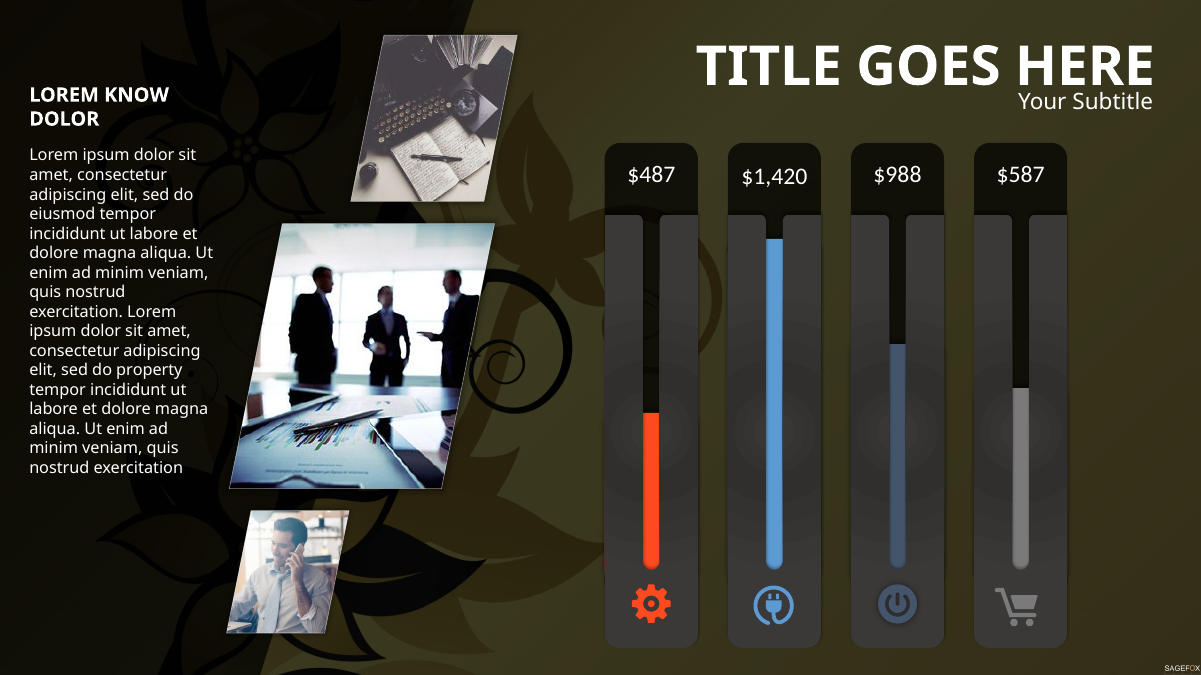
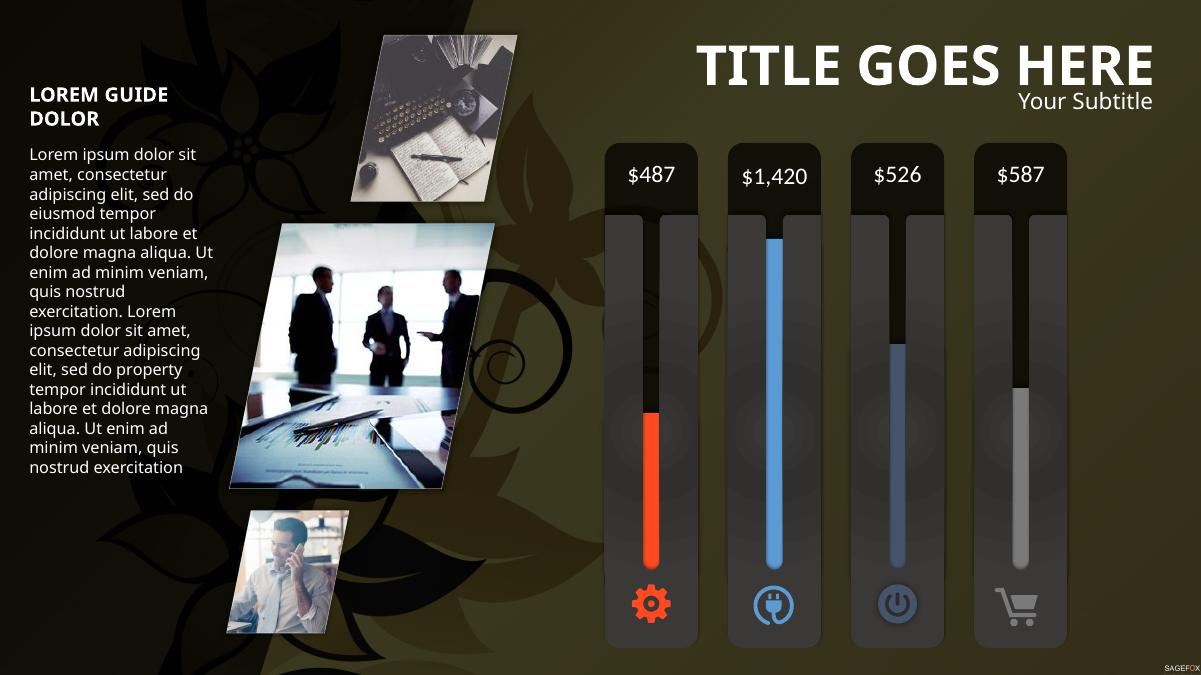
KNOW: KNOW -> GUIDE (136, 95)
$988: $988 -> $526 (897, 175)
